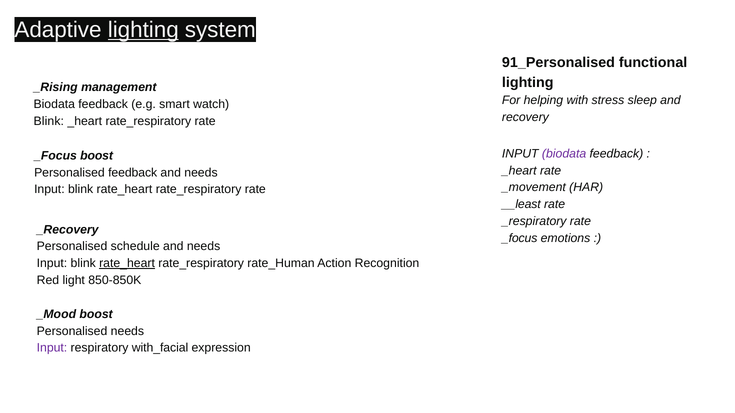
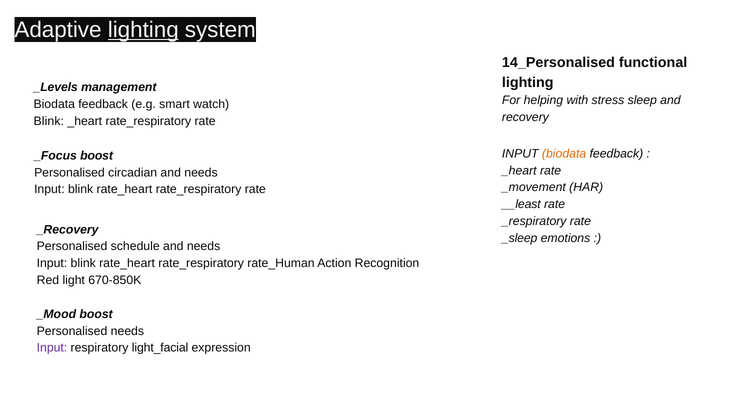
91_Personalised: 91_Personalised -> 14_Personalised (558, 63)
_Rising: _Rising -> _Levels (56, 87)
biodata colour: purple -> orange (564, 154)
Personalised feedback: feedback -> circadian (133, 173)
_focus: _focus -> _sleep (520, 238)
rate_heart underline: present -> none (127, 264)
850-850K: 850-850K -> 670-850K (115, 280)
with_facial: with_facial -> light_facial (160, 348)
